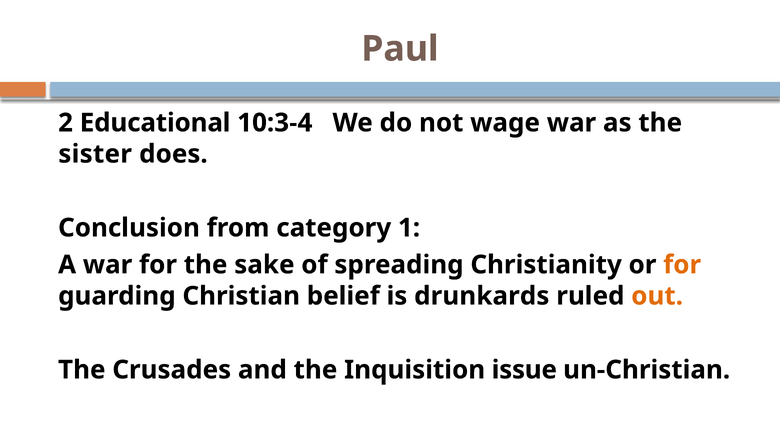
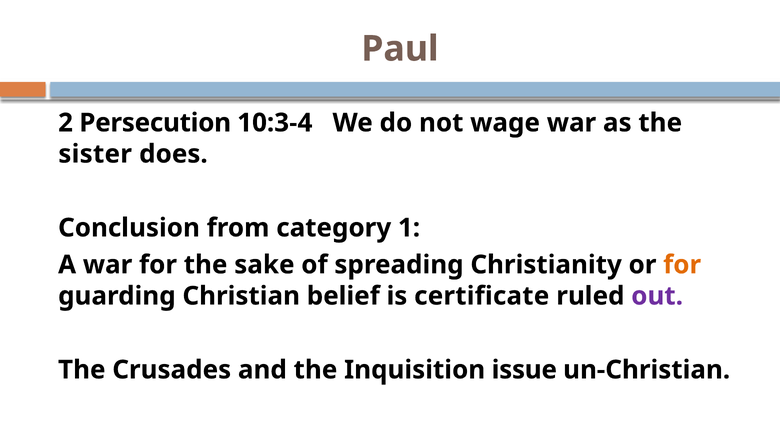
Educational: Educational -> Persecution (155, 123)
drunkards: drunkards -> certificate (482, 296)
out colour: orange -> purple (657, 296)
